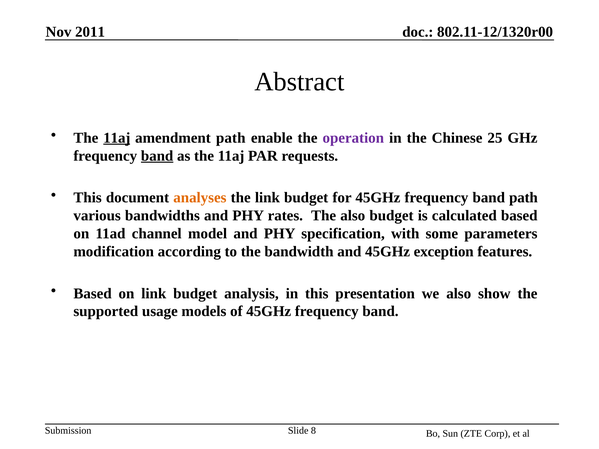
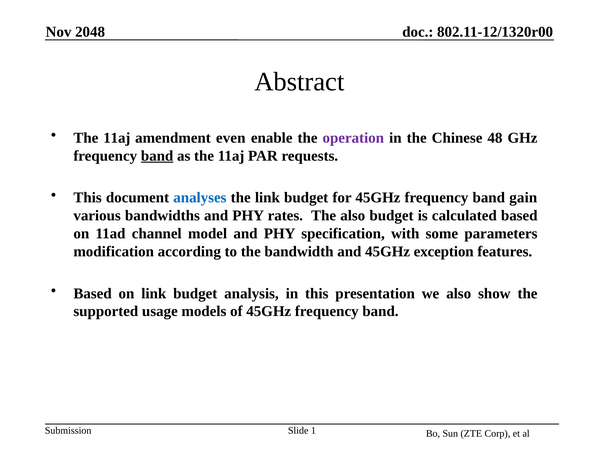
2011: 2011 -> 2048 (90, 32)
11aj underline: present -> none (117, 138)
amendment path: path -> even (231, 138)
25: 25 -> 48 (495, 138)
analyses colour: orange -> blue (200, 198)
band path: path -> gain (523, 198)
8: 8 -> 1 (313, 431)
